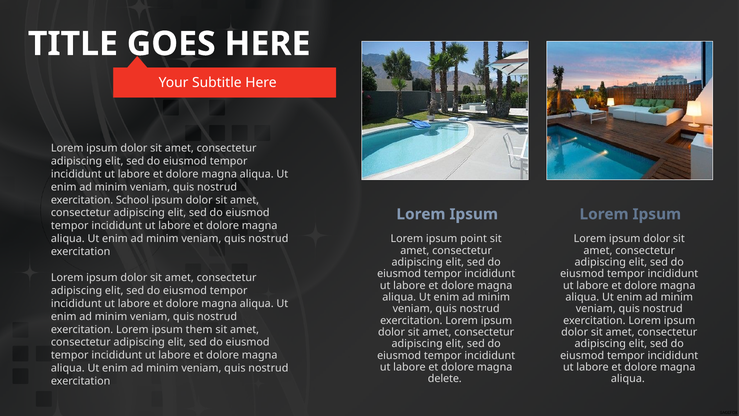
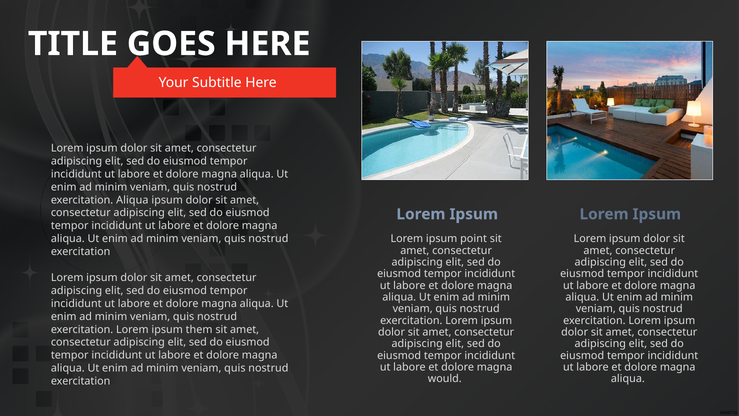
exercitation School: School -> Aliqua (132, 200)
delete: delete -> would (445, 379)
